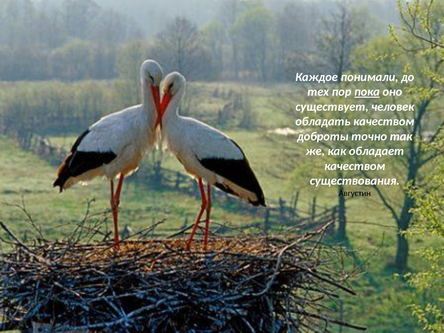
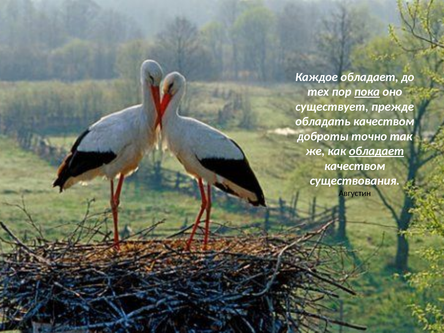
Каждое понимали: понимали -> обладает (370, 77)
человек: человек -> прежде (393, 107)
обладает underline: none -> present (377, 151)
